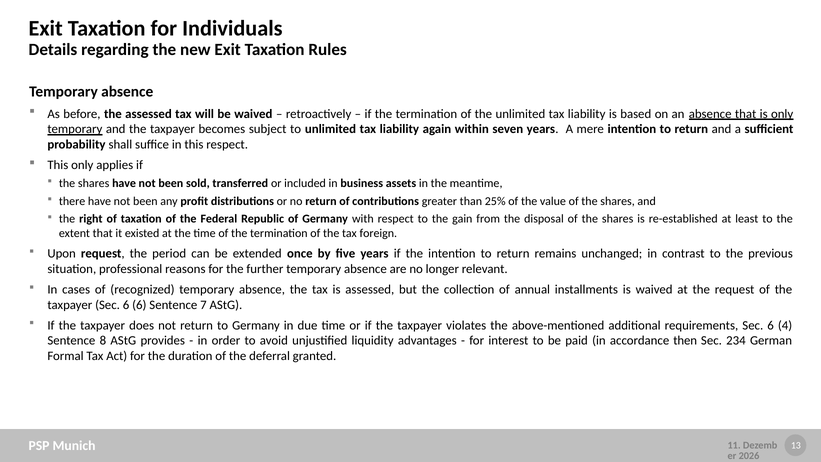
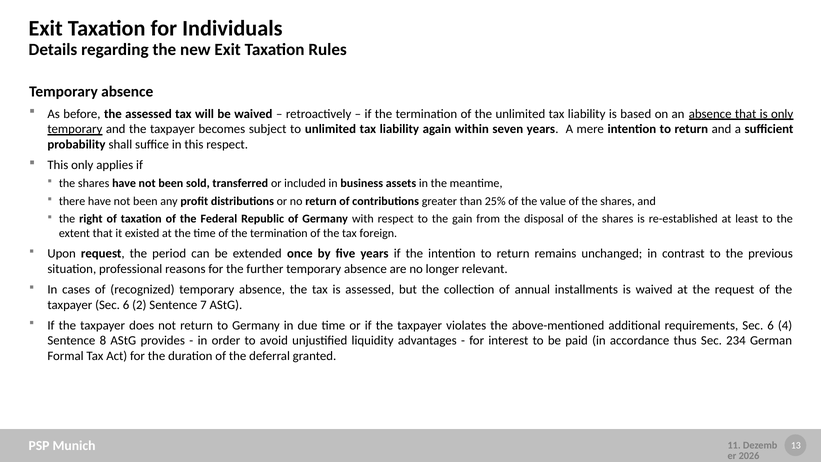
6 6: 6 -> 2 (139, 305)
then: then -> thus (685, 341)
